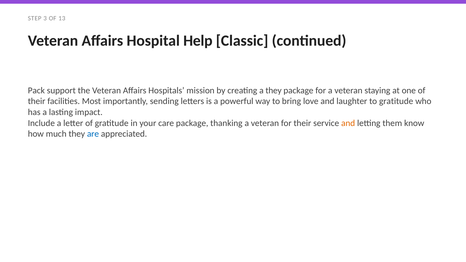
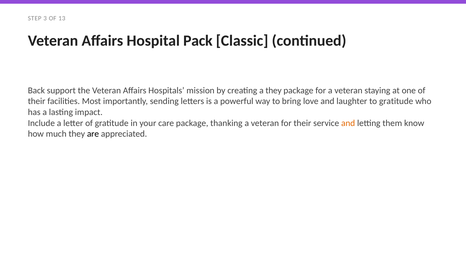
Help: Help -> Pack (198, 41)
Pack: Pack -> Back (36, 90)
are colour: blue -> black (93, 134)
